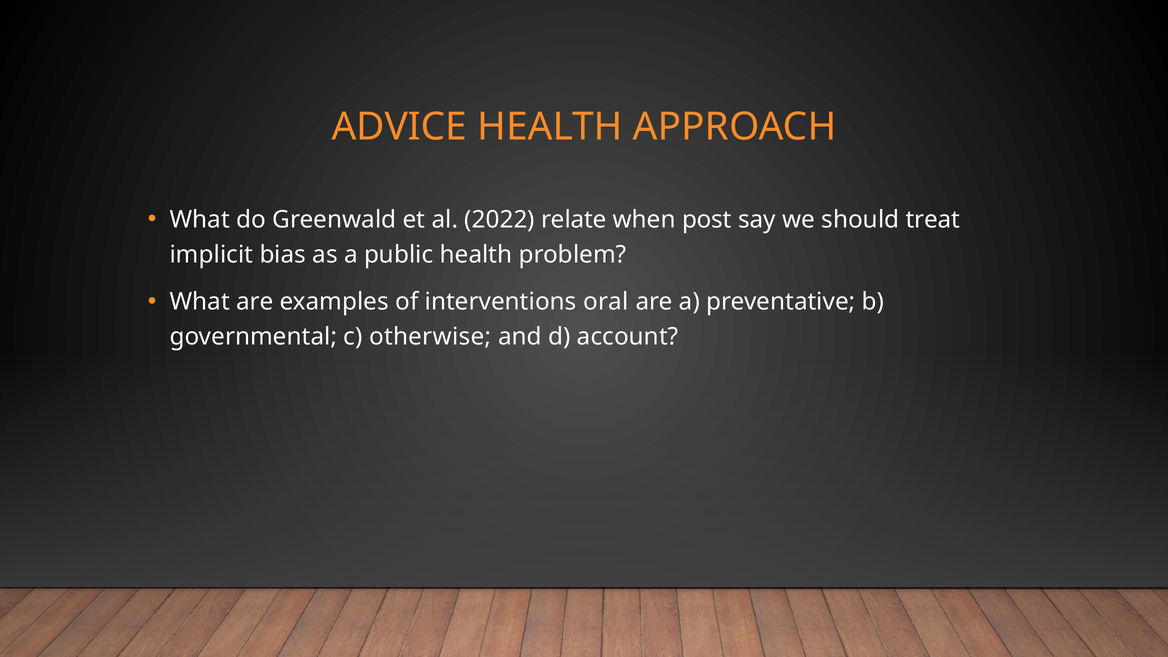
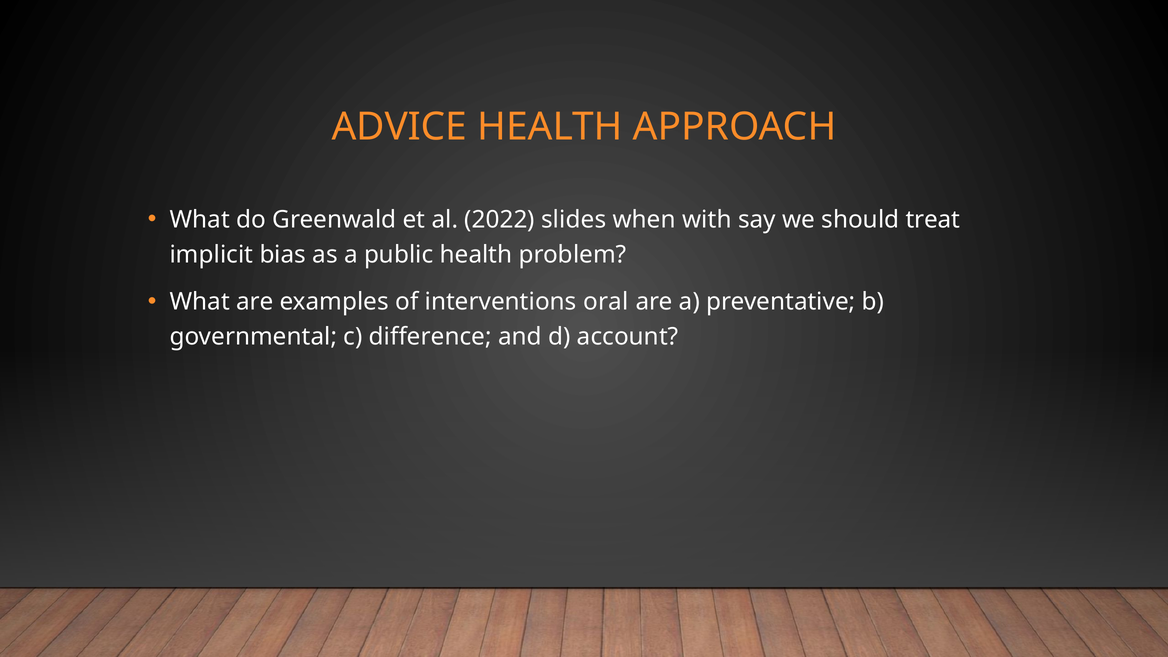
relate: relate -> slides (574, 220)
post: post -> with (707, 220)
otherwise: otherwise -> difference (430, 337)
